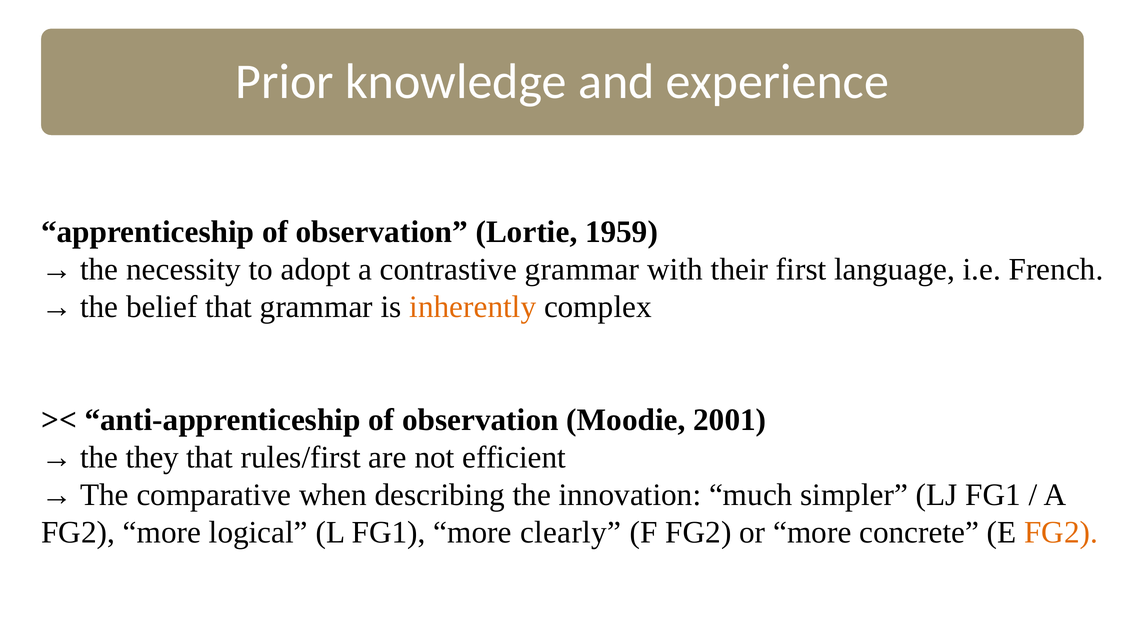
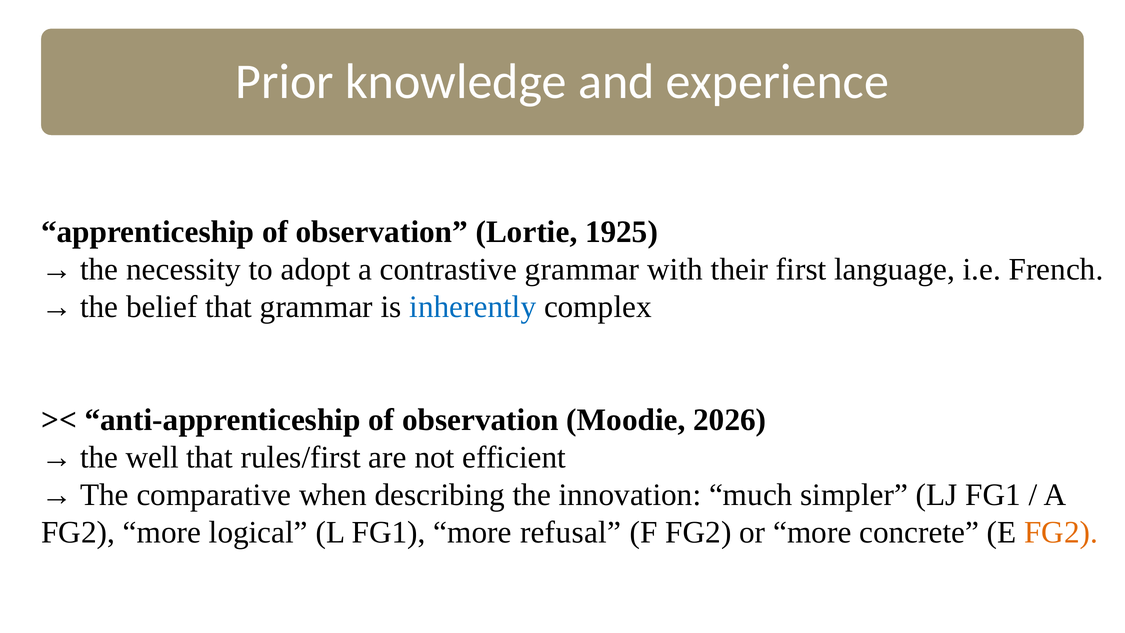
1959: 1959 -> 1925 (622, 232)
inherently colour: orange -> blue (473, 307)
2001: 2001 -> 2026 (730, 420)
they: they -> well (152, 457)
clearly: clearly -> refusal (571, 532)
